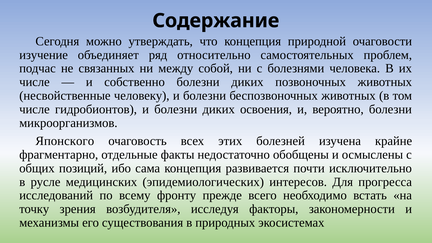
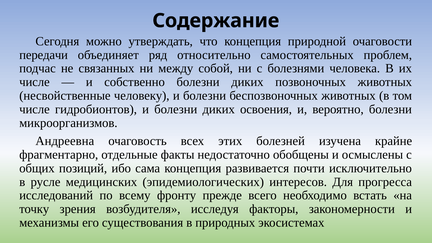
изучение: изучение -> передачи (44, 55)
Японского: Японского -> Андреевна (65, 141)
